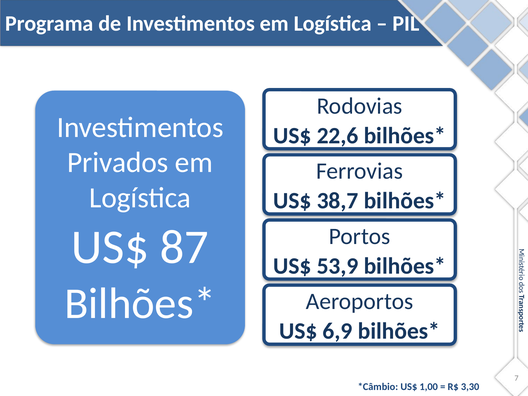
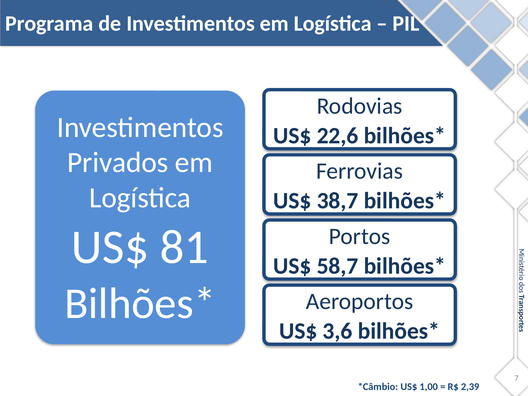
87: 87 -> 81 (184, 247)
53,9: 53,9 -> 58,7 (338, 266)
6,9: 6,9 -> 3,6 (338, 331)
3,30: 3,30 -> 2,39 (470, 387)
